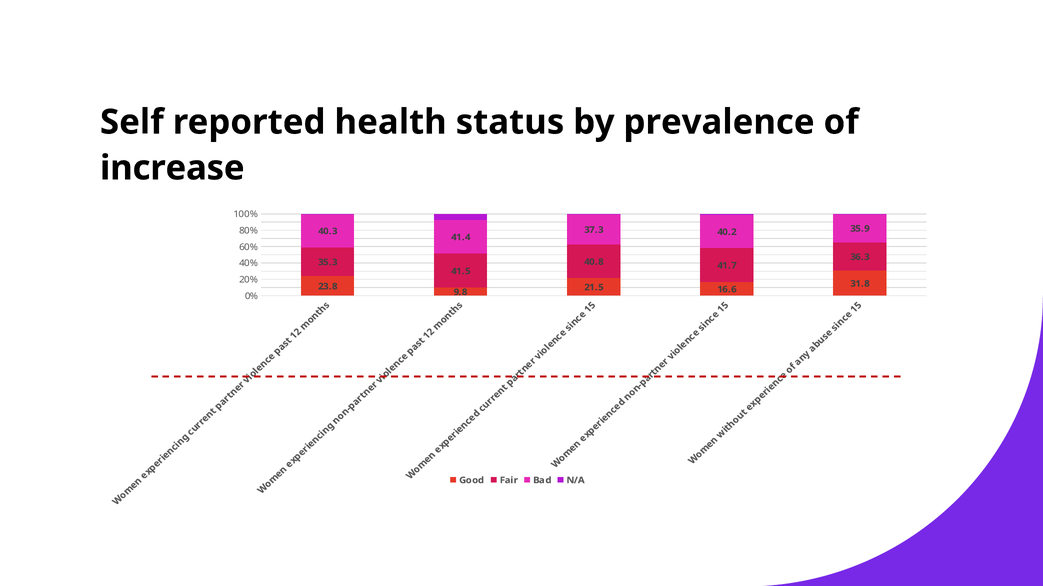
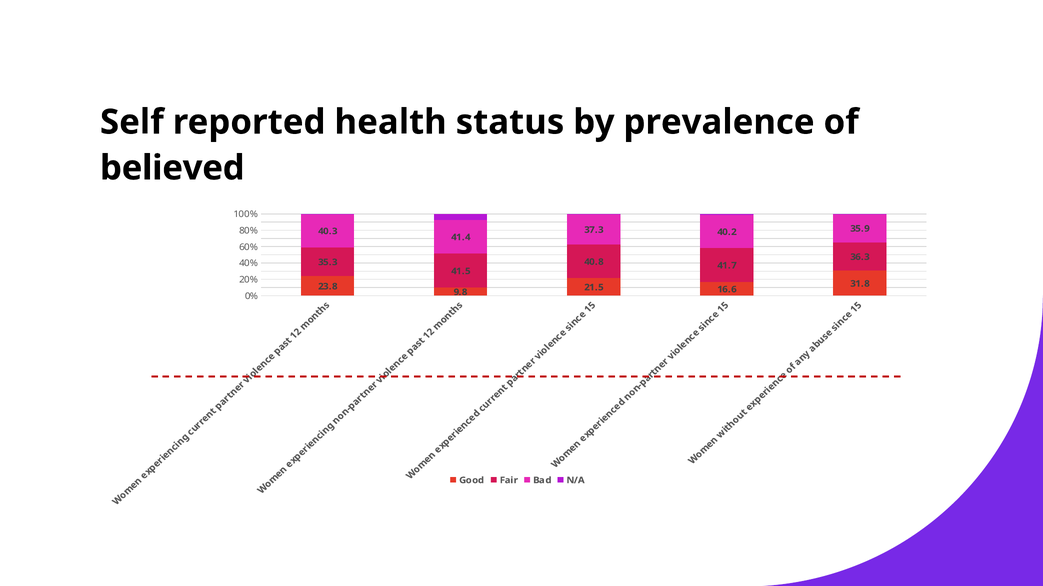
increase: increase -> believed (172, 168)
